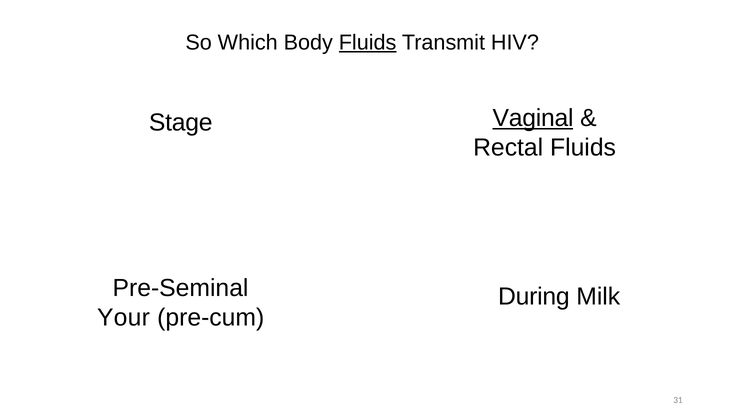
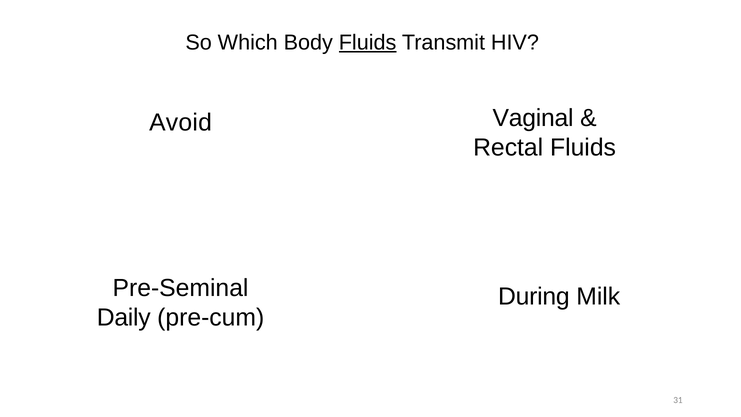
Vaginal underline: present -> none (533, 118)
Stage: Stage -> Avoid (181, 122)
Your: Your -> Daily (124, 318)
